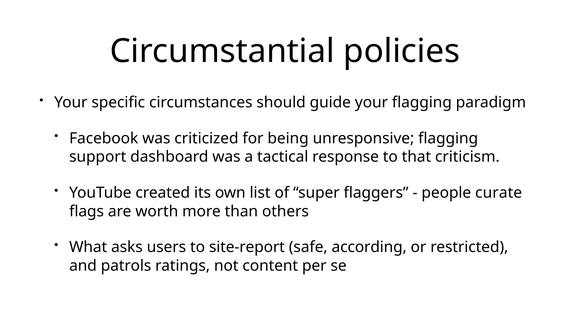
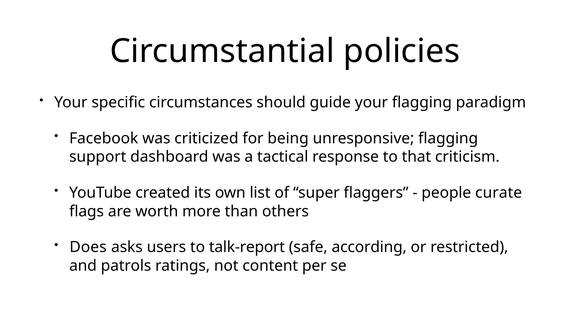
What: What -> Does (88, 248)
site-report: site-report -> talk-report (247, 248)
